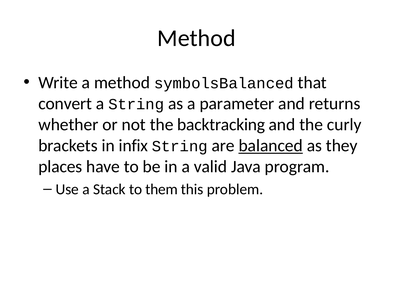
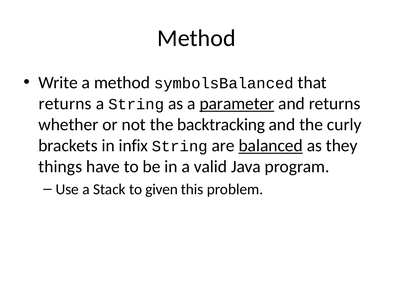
convert: convert -> returns (65, 104)
parameter underline: none -> present (237, 104)
places: places -> things (60, 167)
them: them -> given (162, 189)
